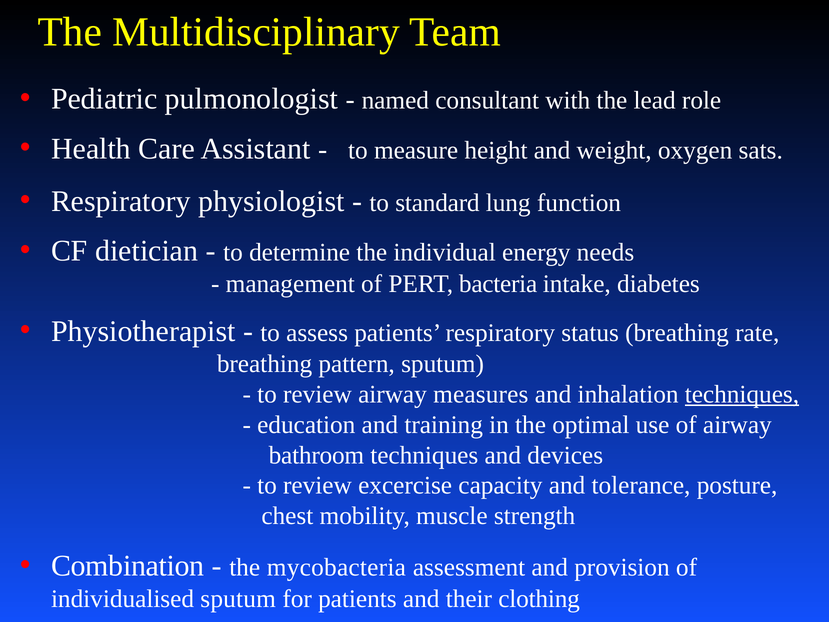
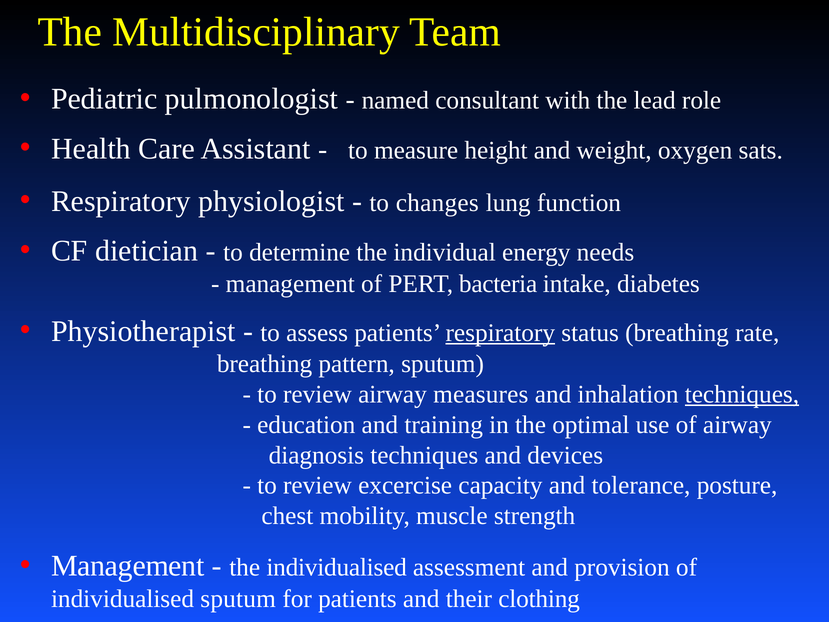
standard: standard -> changes (437, 203)
respiratory underline: none -> present (500, 333)
bathroom: bathroom -> diagnosis (316, 455)
Combination: Combination -> Management (128, 566)
the mycobacteria: mycobacteria -> individualised (337, 567)
